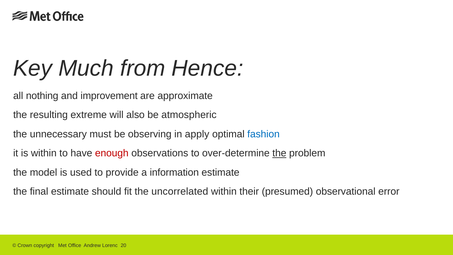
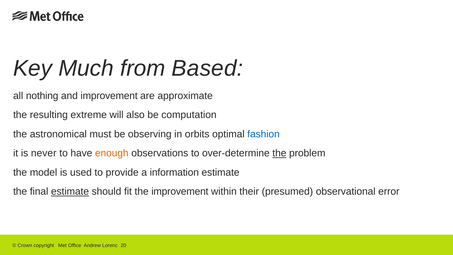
Hence: Hence -> Based (207, 68)
atmospheric: atmospheric -> computation (189, 115)
unnecessary: unnecessary -> astronomical (58, 134)
apply: apply -> orbits (197, 134)
is within: within -> never (44, 153)
enough colour: red -> orange (112, 153)
estimate underline: none -> present (70, 191)
the uncorrelated: uncorrelated -> improvement (180, 191)
